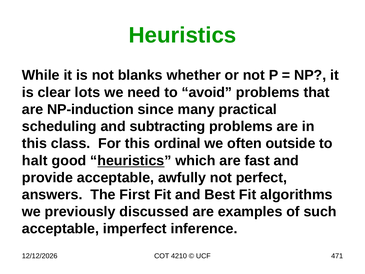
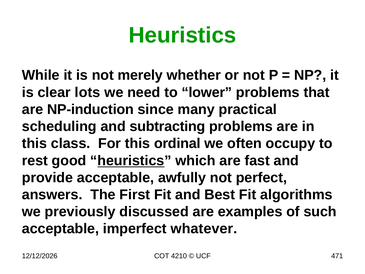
blanks: blanks -> merely (140, 75)
avoid: avoid -> lower (207, 92)
outside: outside -> occupy (290, 143)
halt: halt -> rest (35, 160)
inference: inference -> whatever (204, 229)
